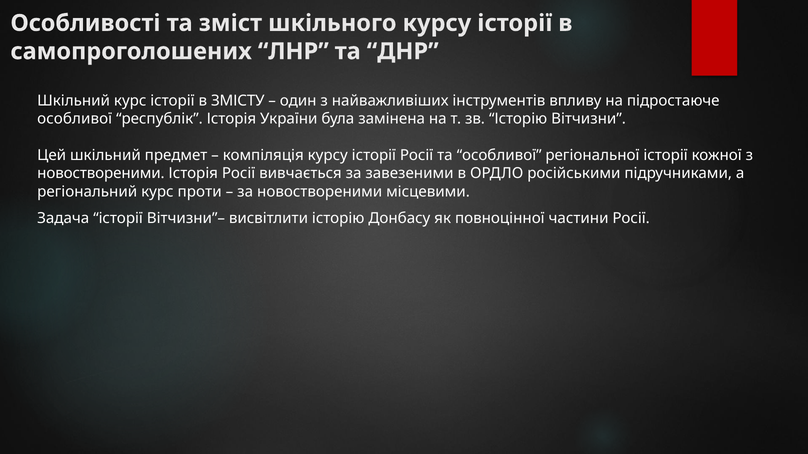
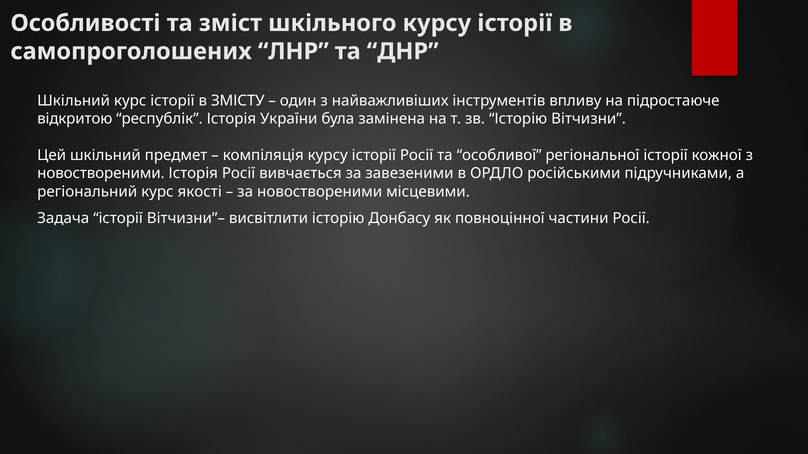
особливої: особливої -> відкритою (75, 119)
проти: проти -> якості (200, 192)
